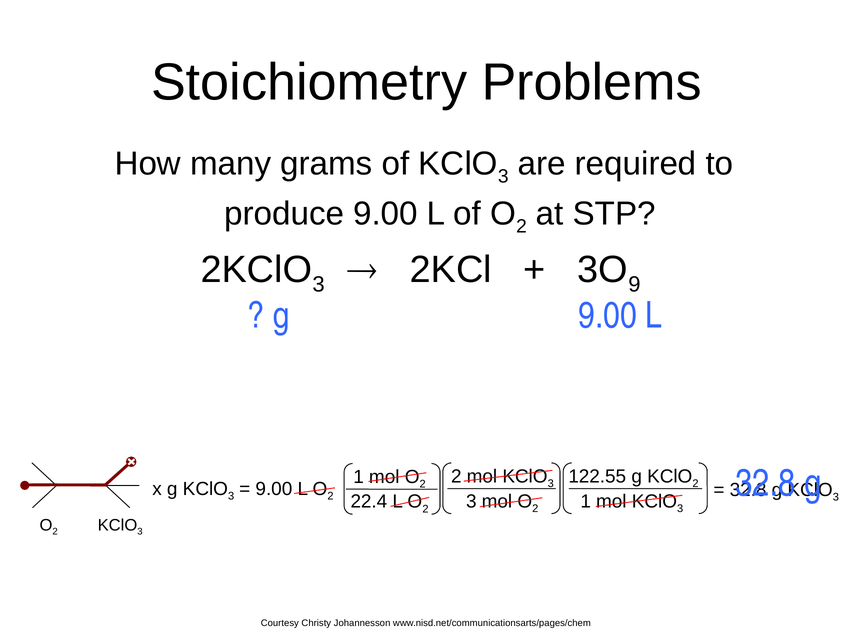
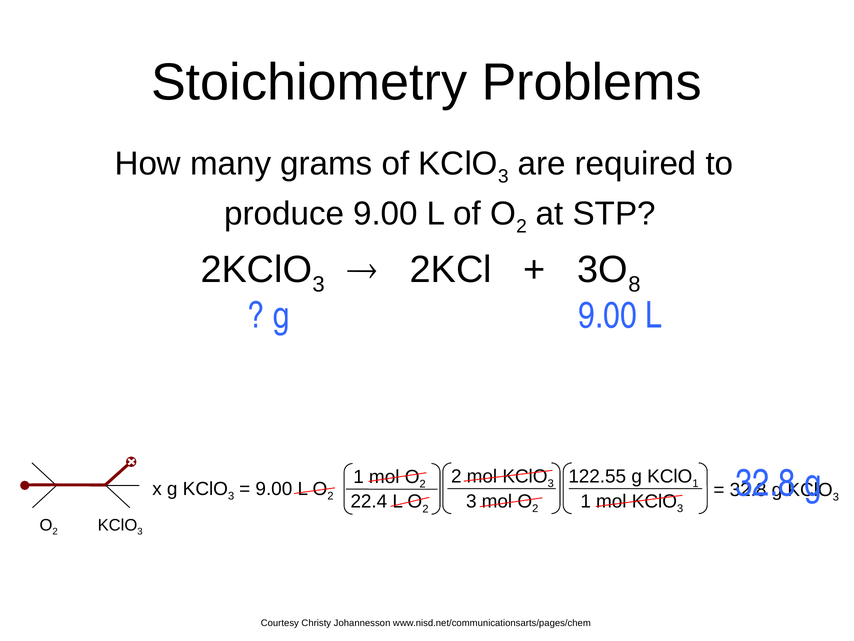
9: 9 -> 8 (634, 284)
2: 2 -> 1 (696, 483)
